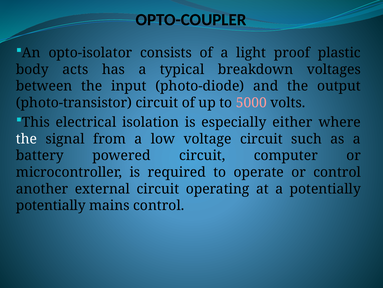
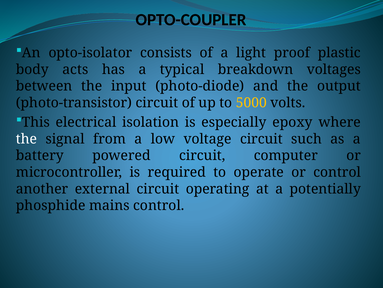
5000 colour: pink -> yellow (251, 103)
either: either -> epoxy (292, 122)
potentially: potentially -> phosphide (51, 205)
